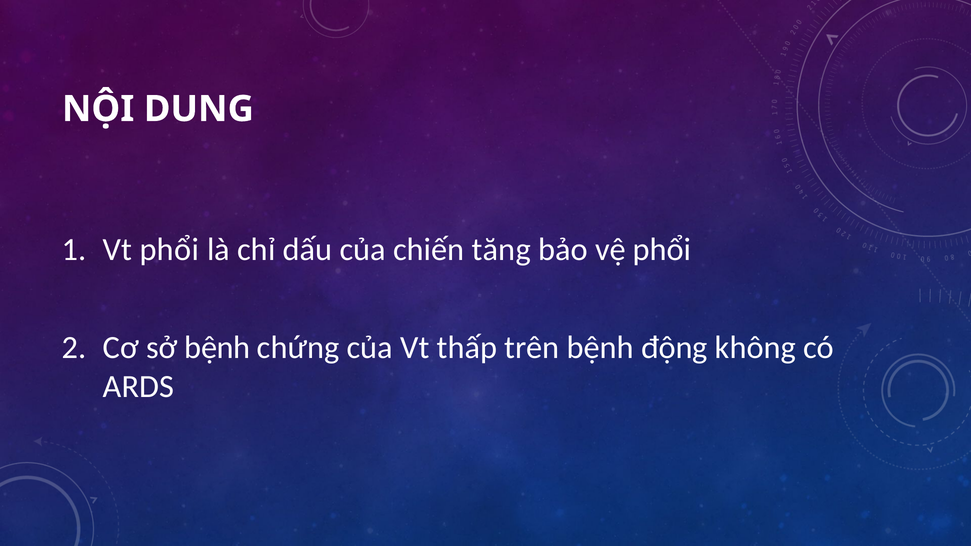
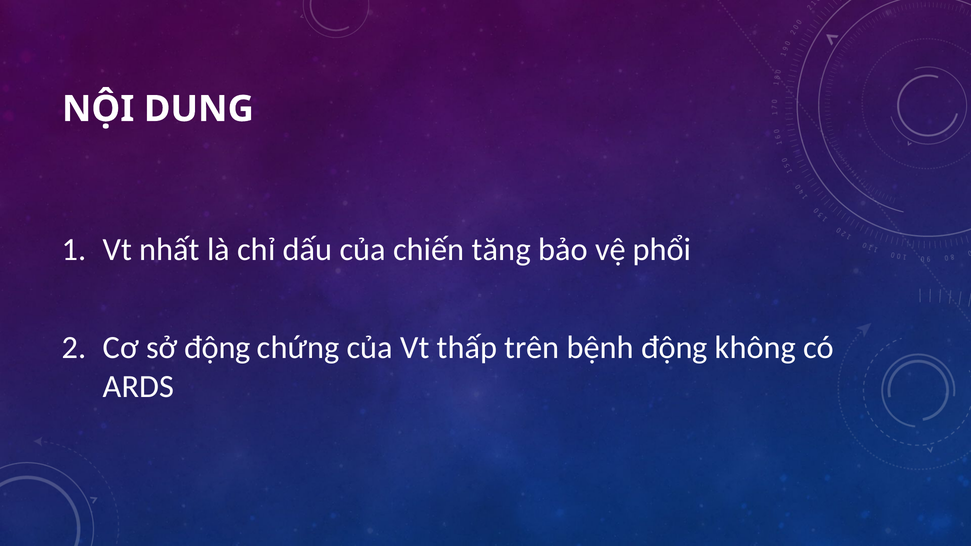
Vt phổi: phổi -> nhất (170, 250)
sở bệnh: bệnh -> động (217, 348)
